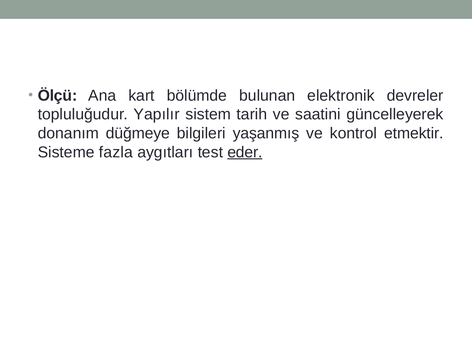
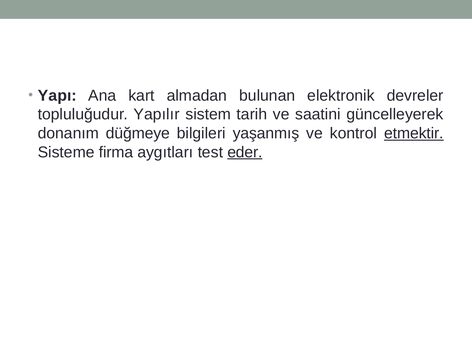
Ölçü: Ölçü -> Yapı (57, 96)
bölümde: bölümde -> almadan (197, 96)
etmektir underline: none -> present (414, 133)
fazla: fazla -> firma (116, 152)
